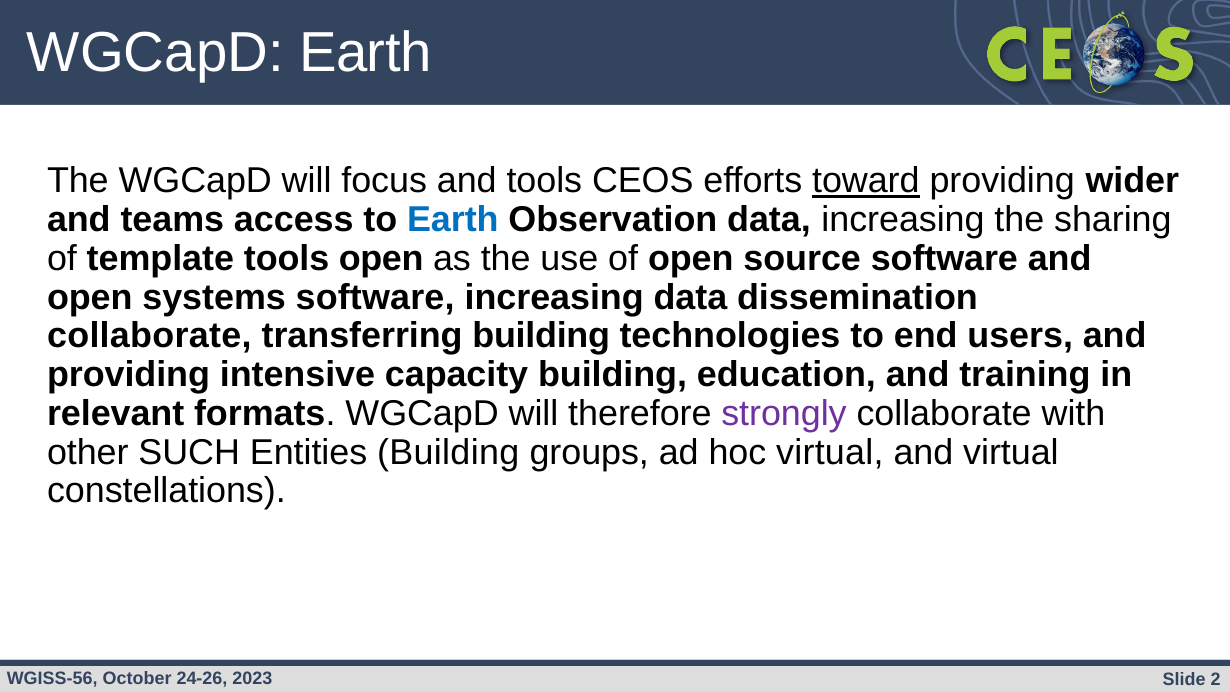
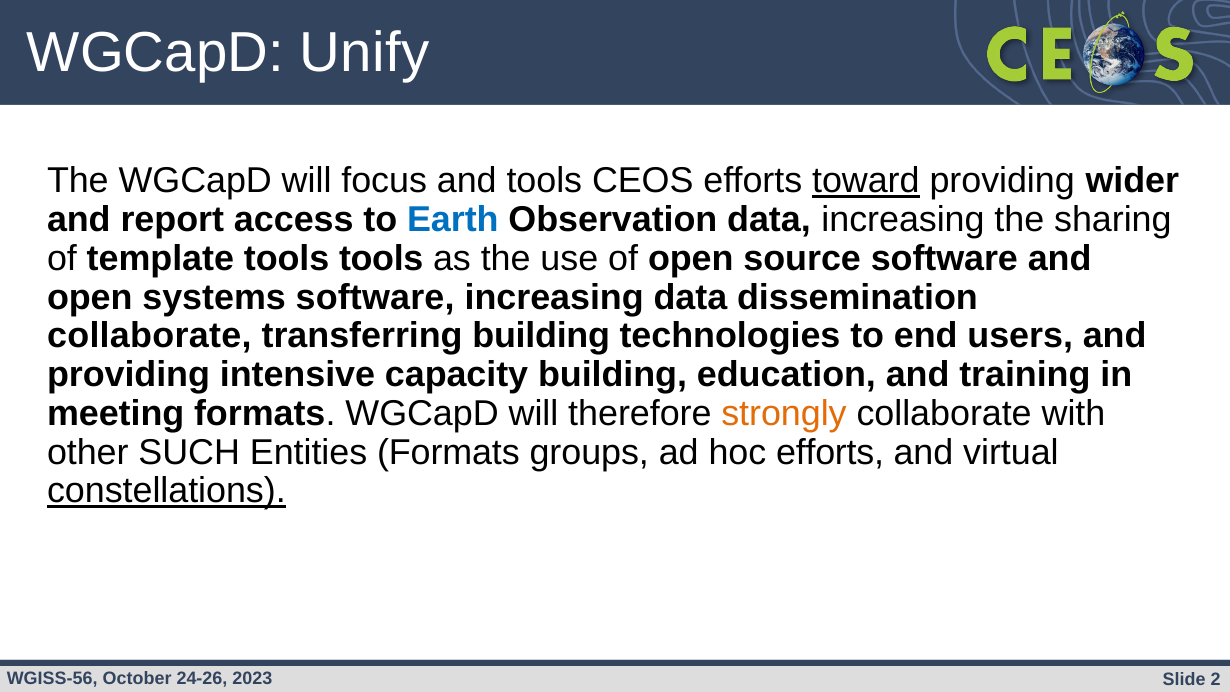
WGCapD Earth: Earth -> Unify (365, 52)
teams: teams -> report (172, 220)
tools open: open -> tools (381, 259)
relevant: relevant -> meeting (116, 414)
strongly colour: purple -> orange (784, 414)
Entities Building: Building -> Formats (448, 452)
hoc virtual: virtual -> efforts (830, 452)
constellations underline: none -> present (166, 491)
